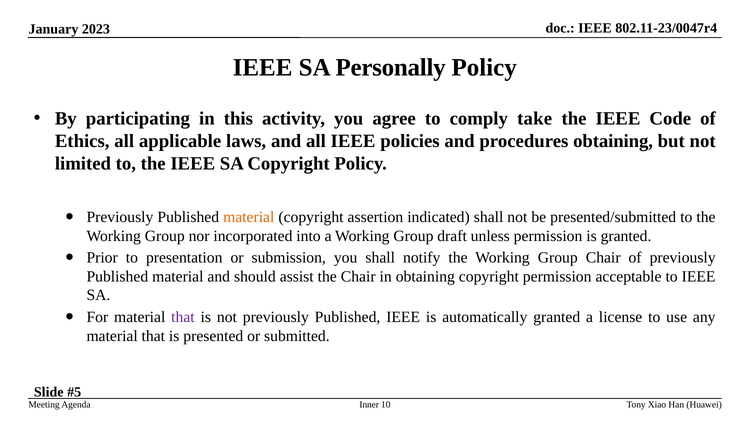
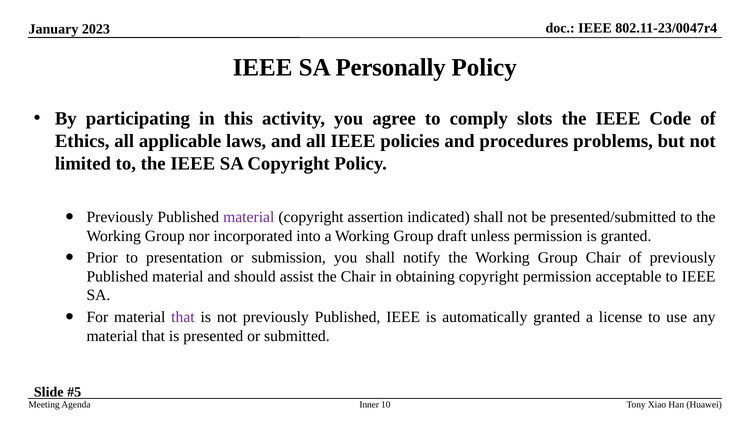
take: take -> slots (535, 119)
procedures obtaining: obtaining -> problems (613, 141)
material colour: orange -> purple (249, 217)
